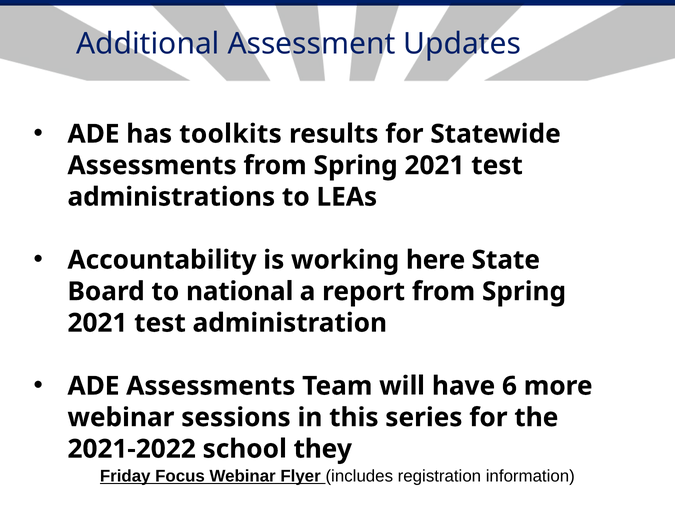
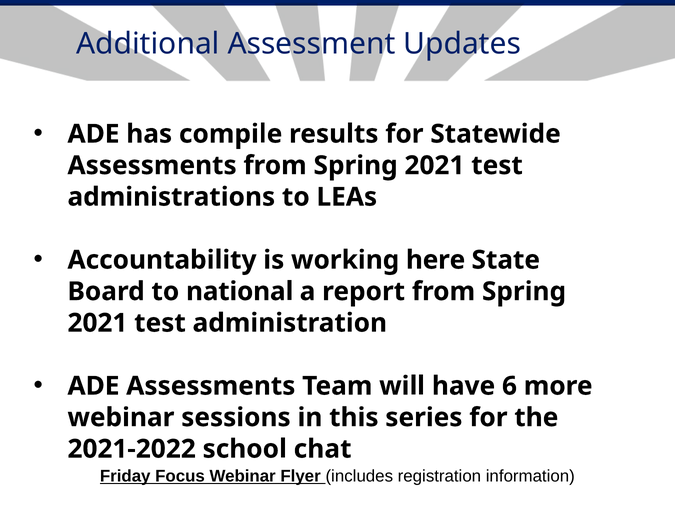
toolkits: toolkits -> compile (231, 134)
they: they -> chat (323, 449)
